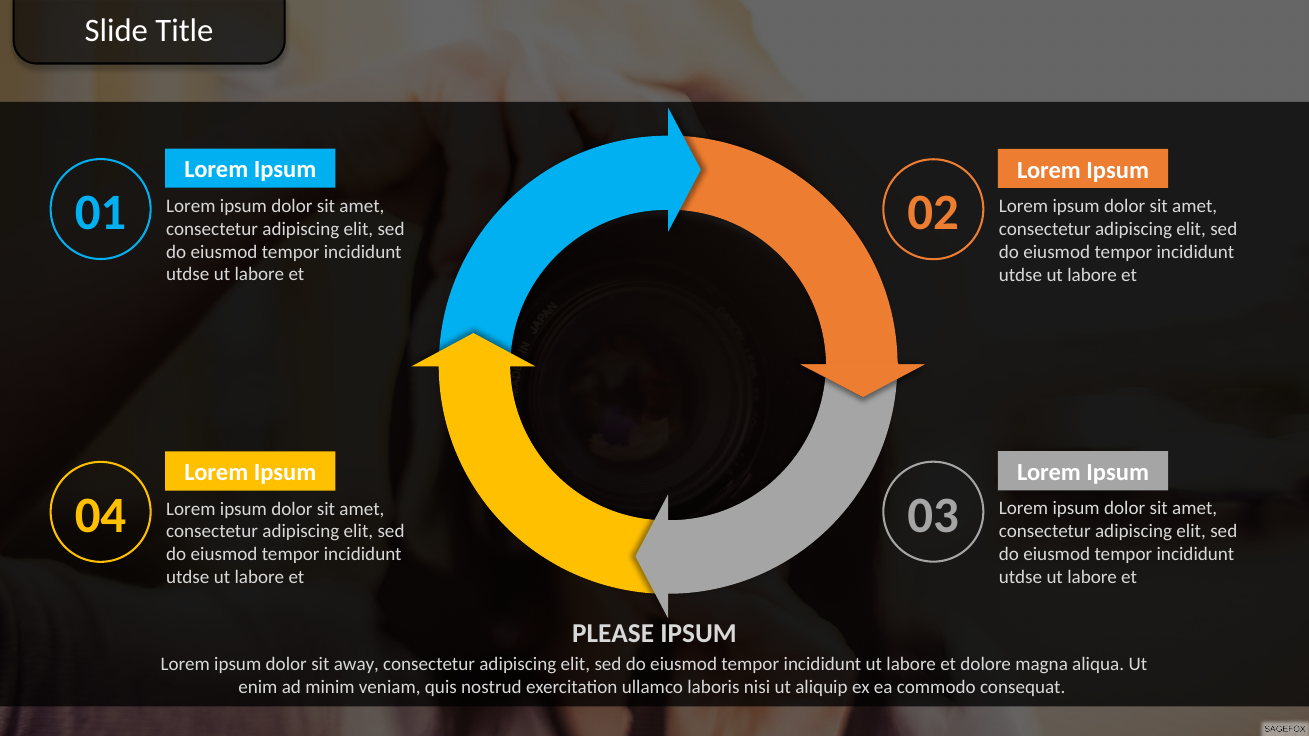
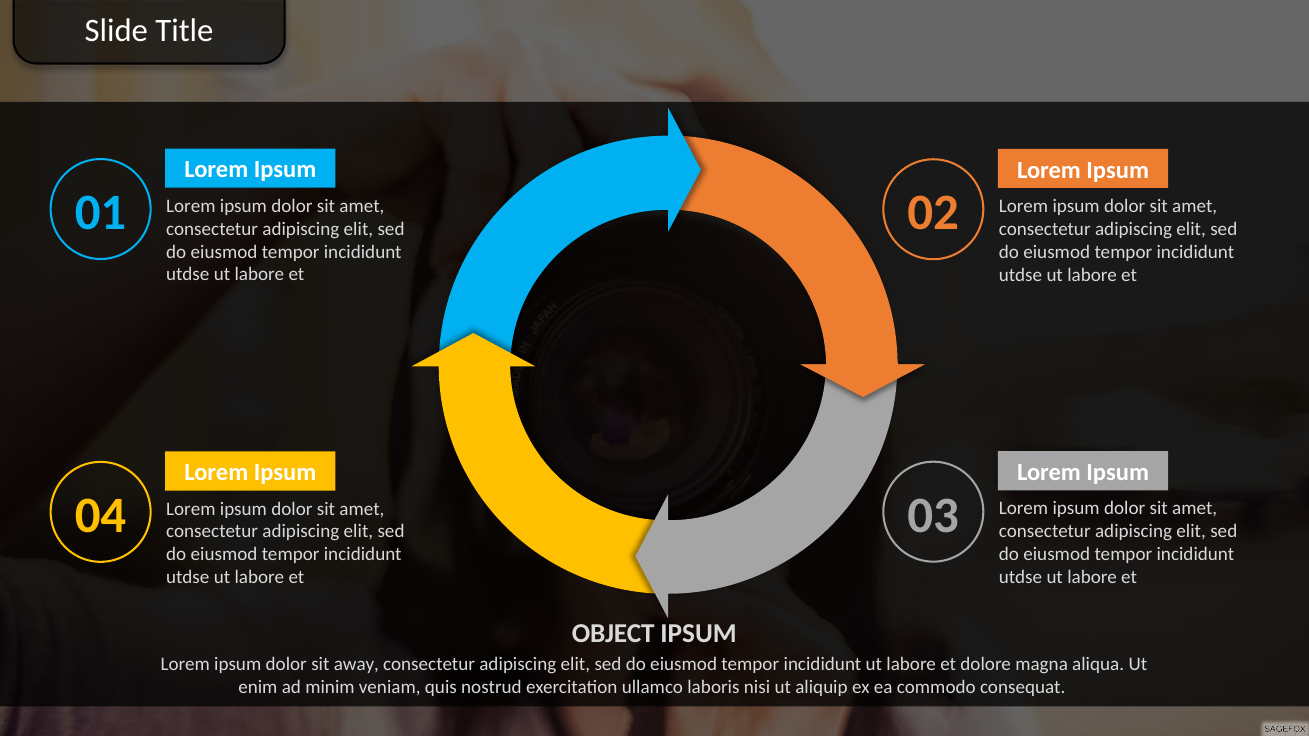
PLEASE: PLEASE -> OBJECT (613, 633)
